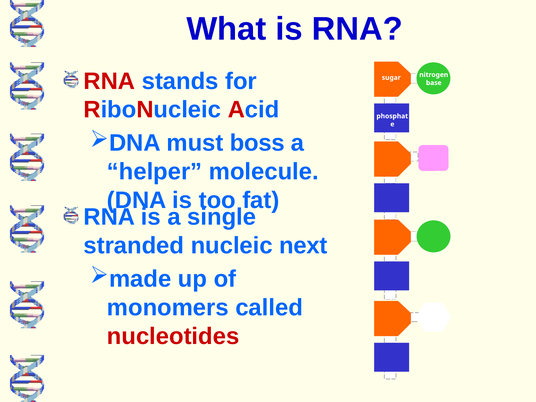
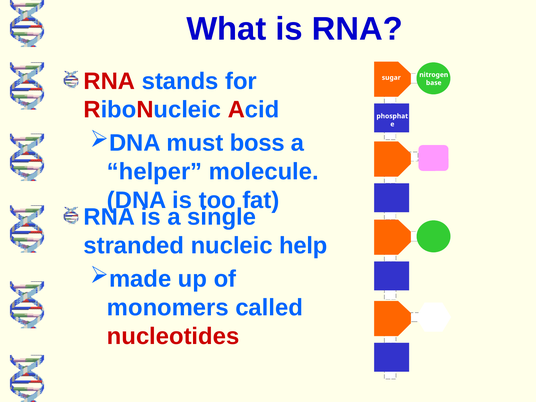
next: next -> help (303, 246)
